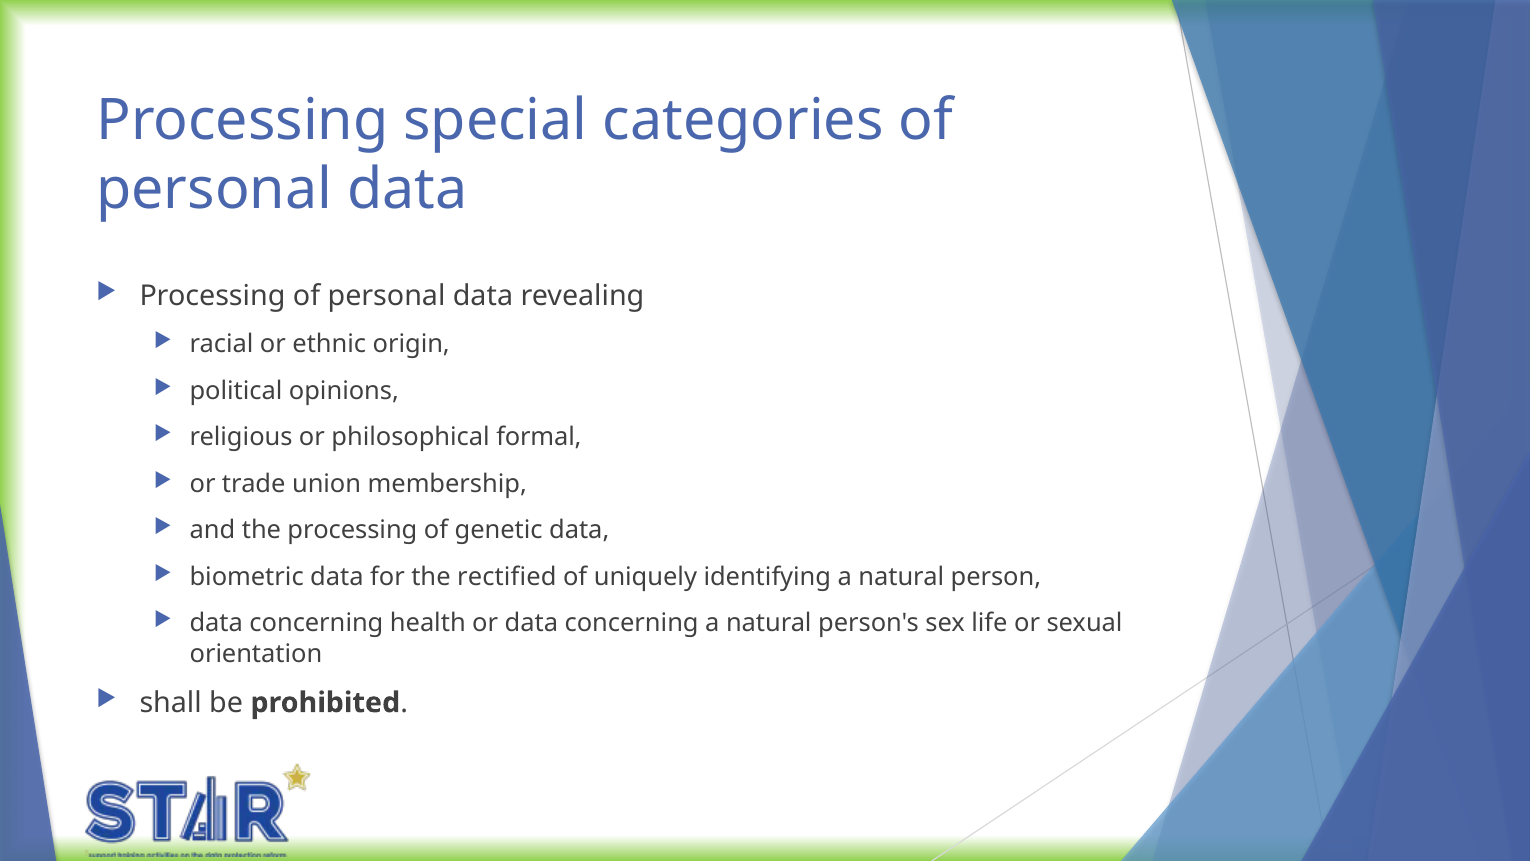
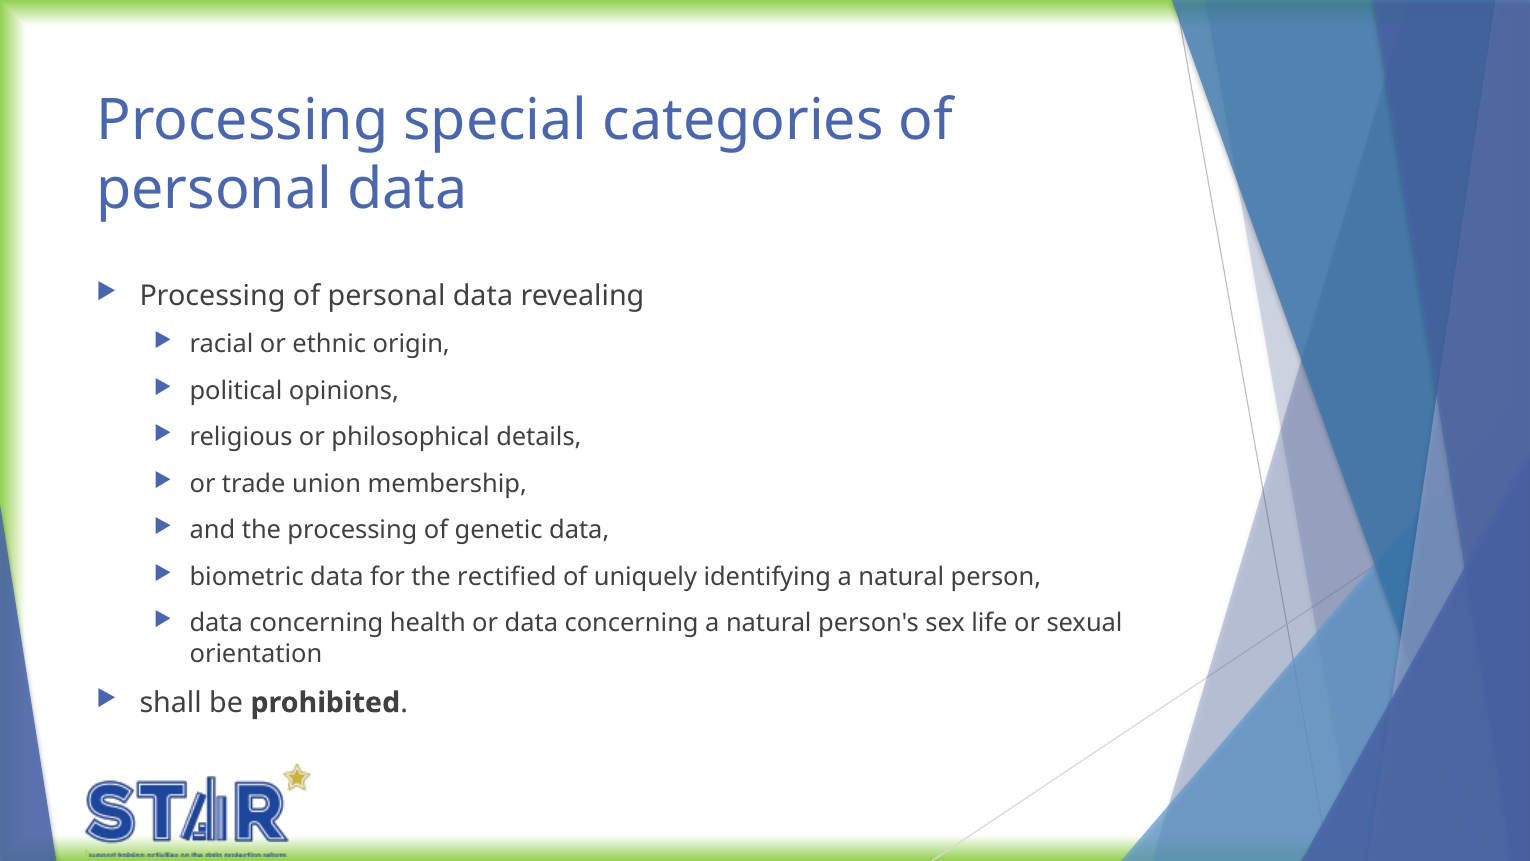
formal: formal -> details (539, 437)
